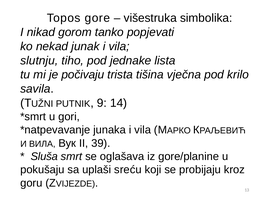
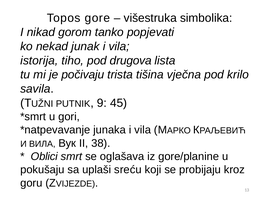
slutnju: slutnju -> istorija (39, 60)
jednake: jednake -> drugova (131, 60)
14: 14 -> 45 (119, 103)
39: 39 -> 38 (101, 143)
Sluša: Sluša -> Oblici (44, 156)
